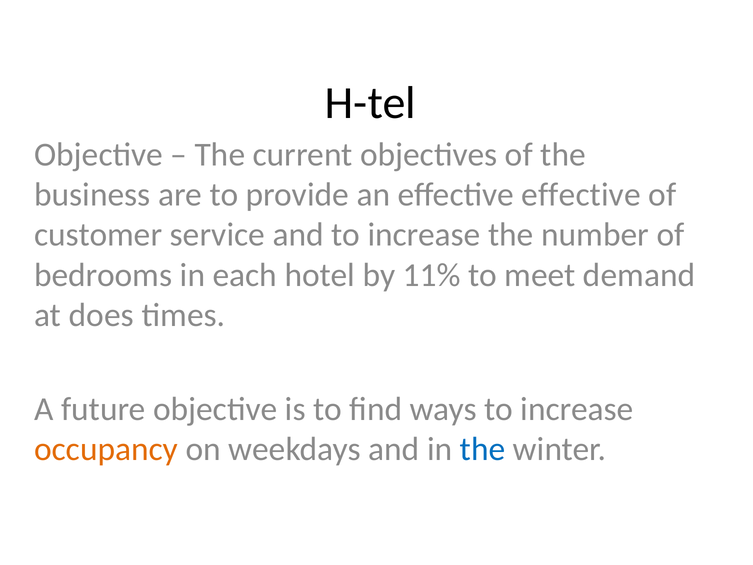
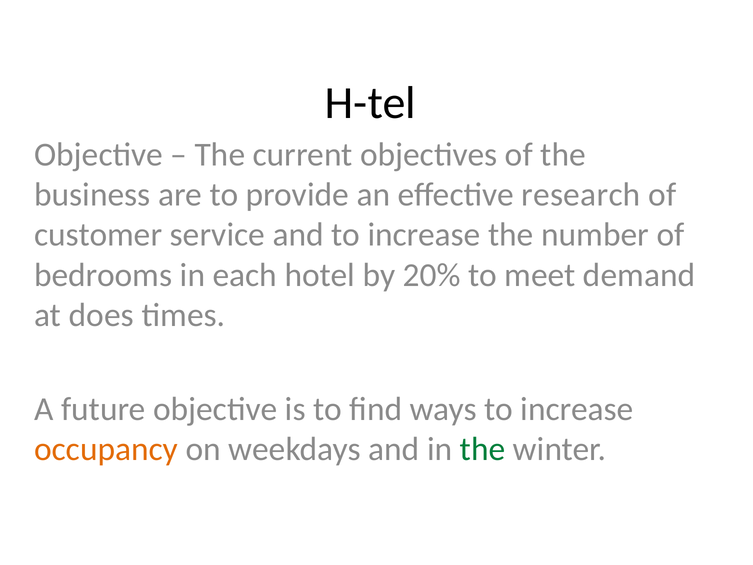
effective effective: effective -> research (581, 195)
11%: 11% -> 20% (432, 275)
the colour: blue -> green (483, 449)
